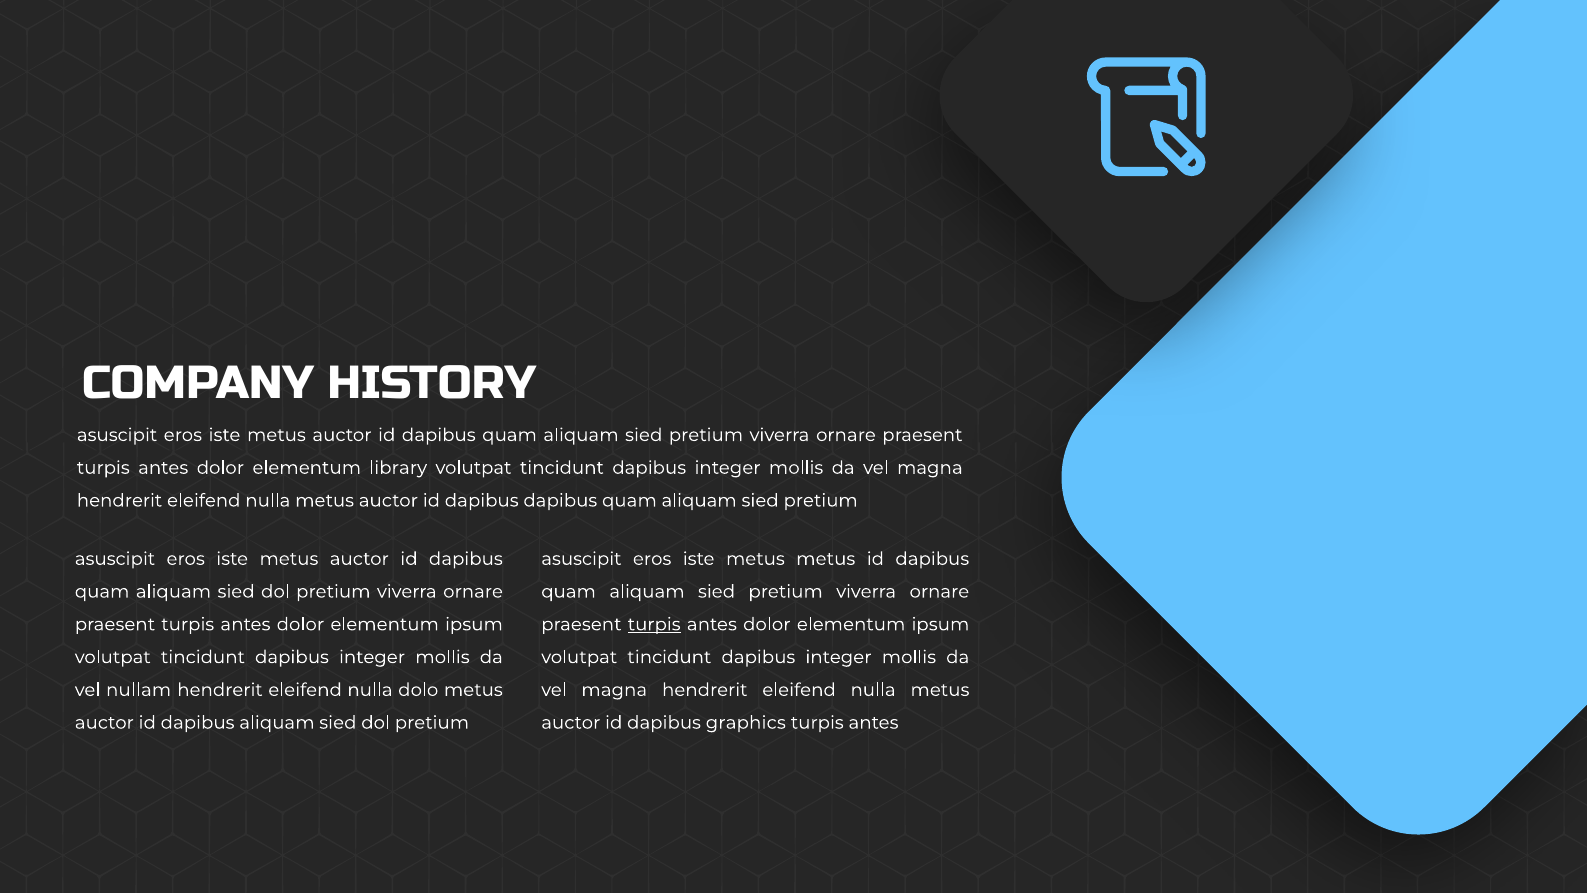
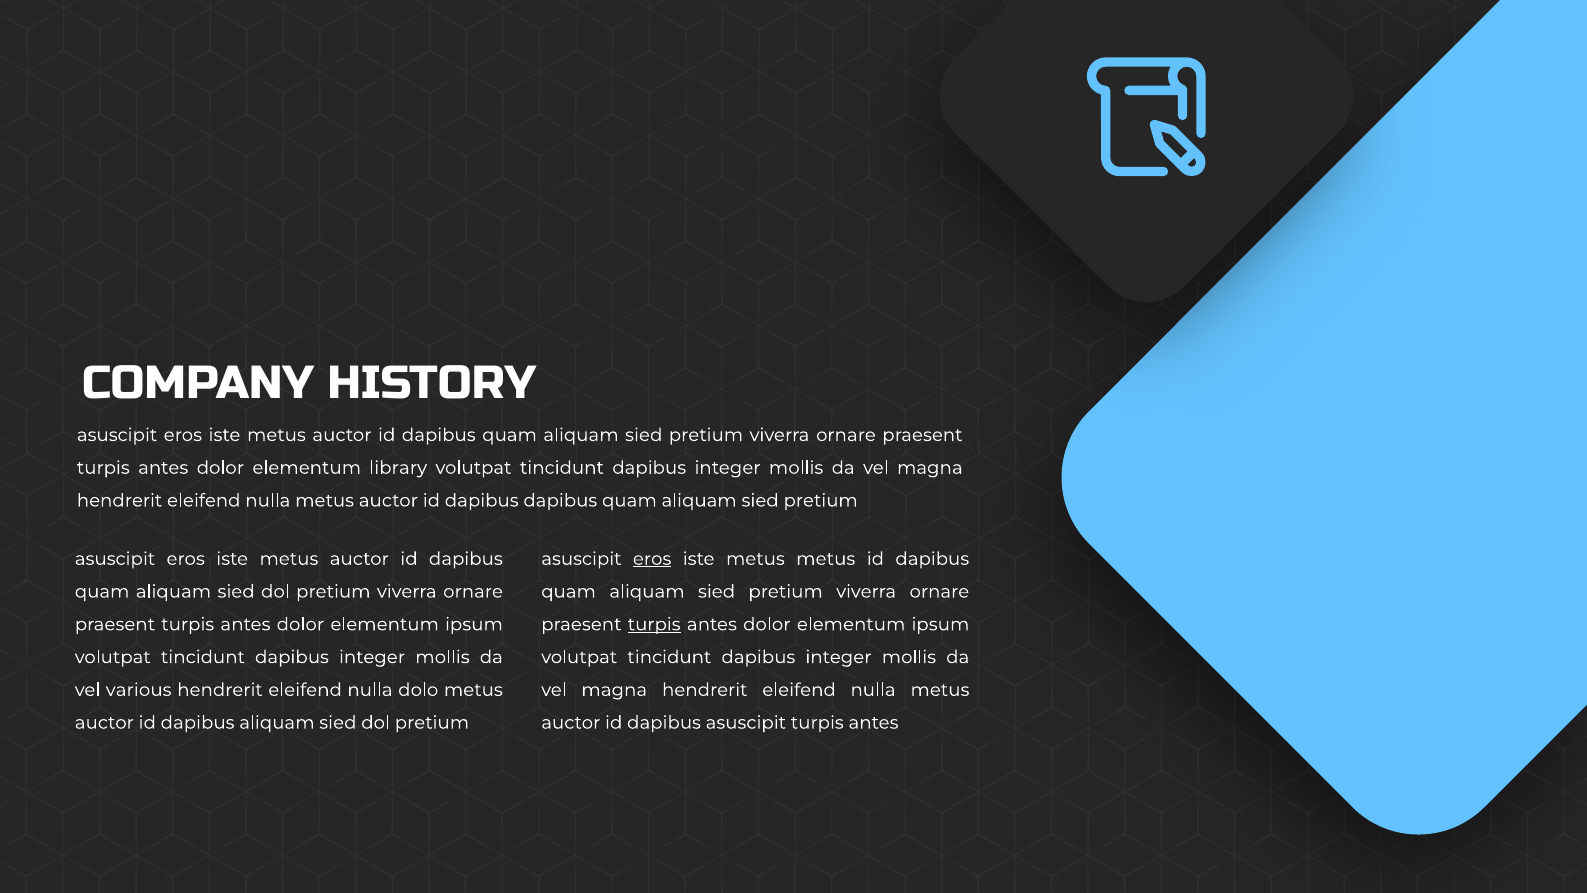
eros underline: none -> present (652, 559)
nullam: nullam -> various (139, 690)
dapibus graphics: graphics -> asuscipit (746, 722)
